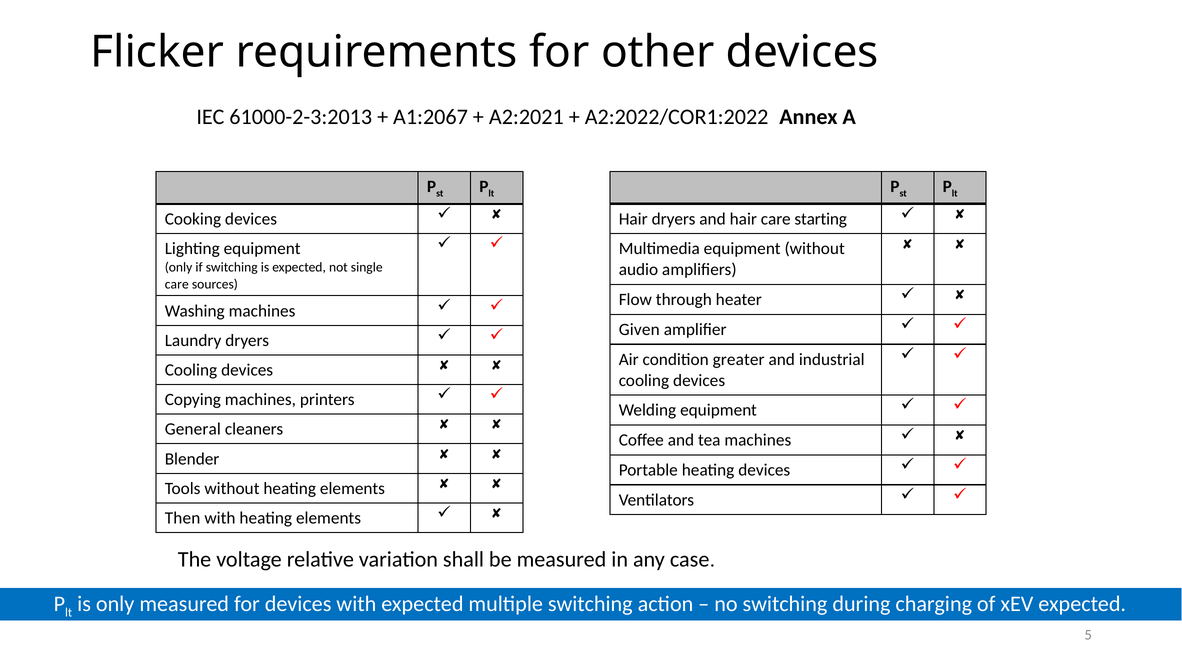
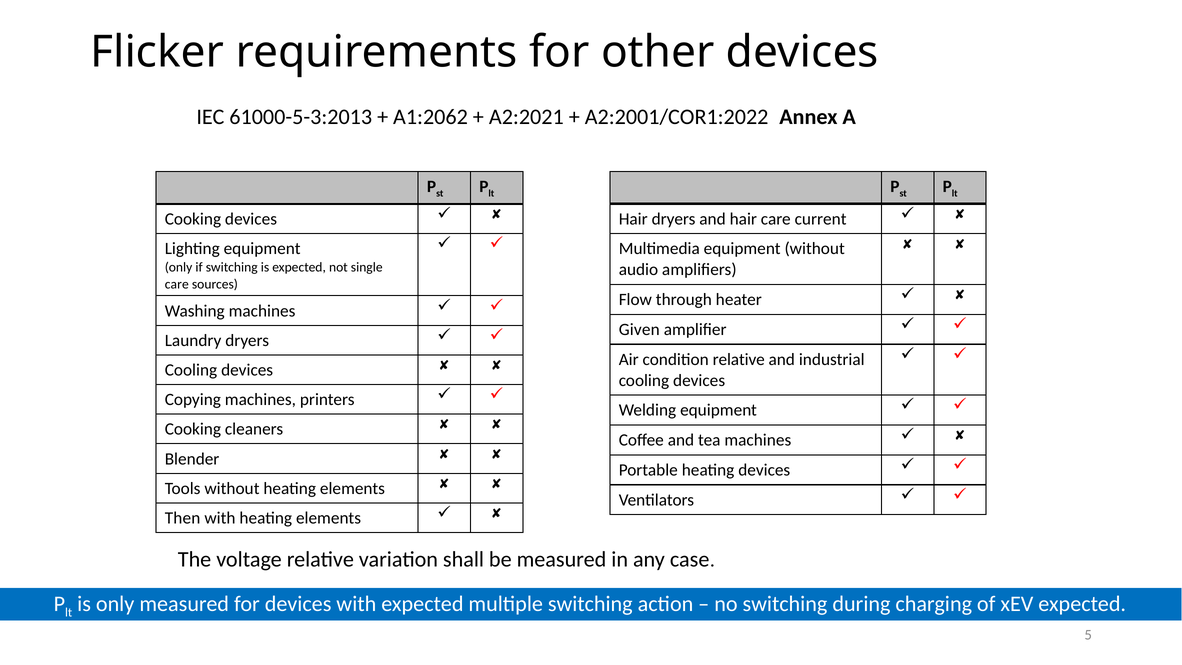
61000-2-3:2013: 61000-2-3:2013 -> 61000-5-3:2013 (301, 117)
A1:2067: A1:2067 -> A1:2062 (430, 117)
A2:2022/COR1:2022: A2:2022/COR1:2022 -> A2:2001/COR1:2022 (677, 117)
starting: starting -> current (821, 219)
condition greater: greater -> relative (739, 359)
General: General -> Cooking (193, 429)
